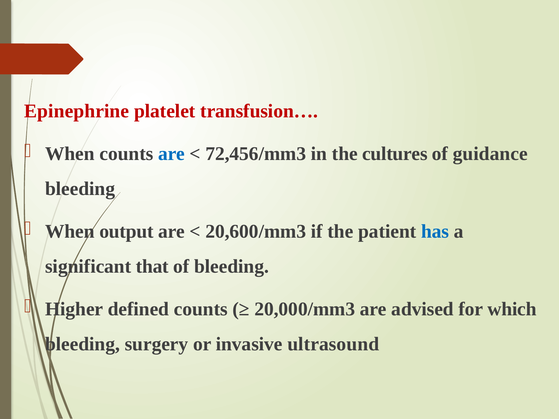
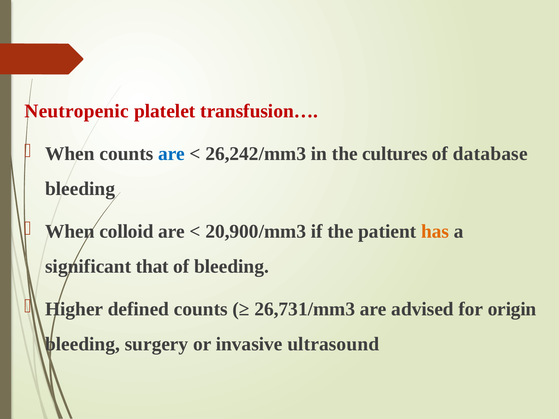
Epinephrine: Epinephrine -> Neutropenic (77, 111)
72,456/mm3: 72,456/mm3 -> 26,242/mm3 (256, 154)
guidance: guidance -> database (490, 154)
output: output -> colloid (126, 232)
20,600/mm3: 20,600/mm3 -> 20,900/mm3 (256, 232)
has colour: blue -> orange (435, 232)
20,000/mm3: 20,000/mm3 -> 26,731/mm3 (305, 309)
which: which -> origin (512, 309)
